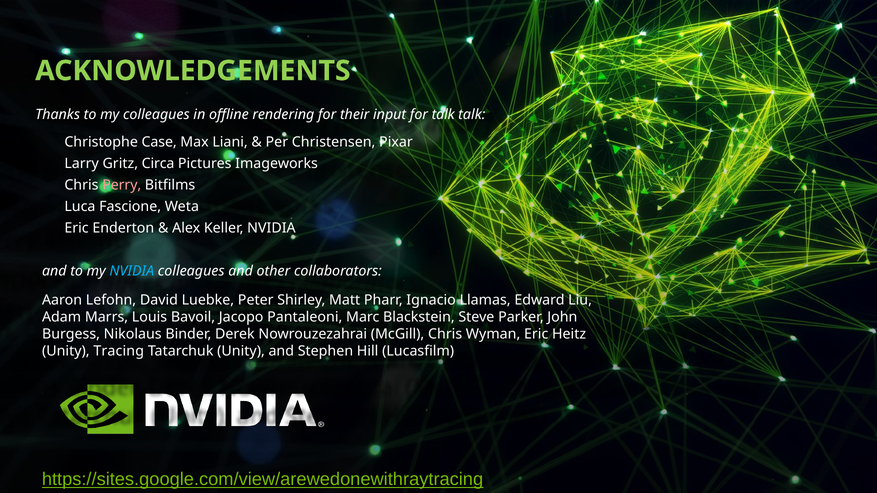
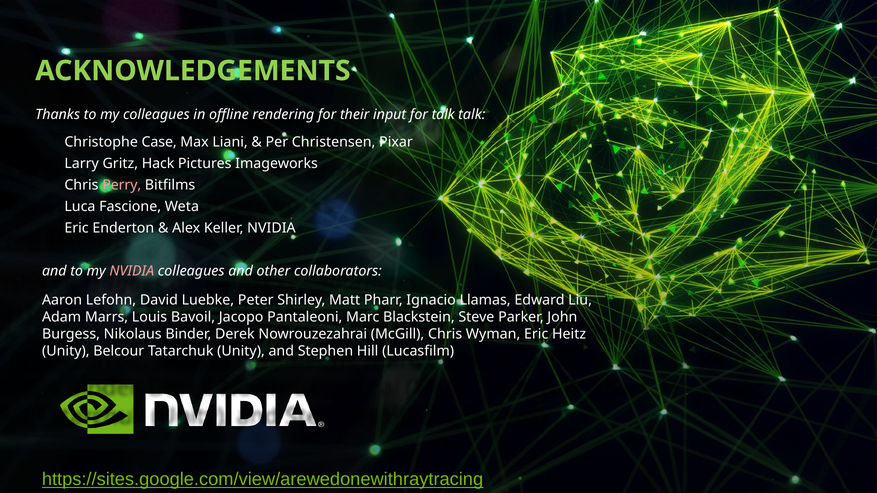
Circa: Circa -> Hack (158, 164)
NVIDIA colour: light blue -> pink (132, 271)
Tracing: Tracing -> Belcour (119, 352)
